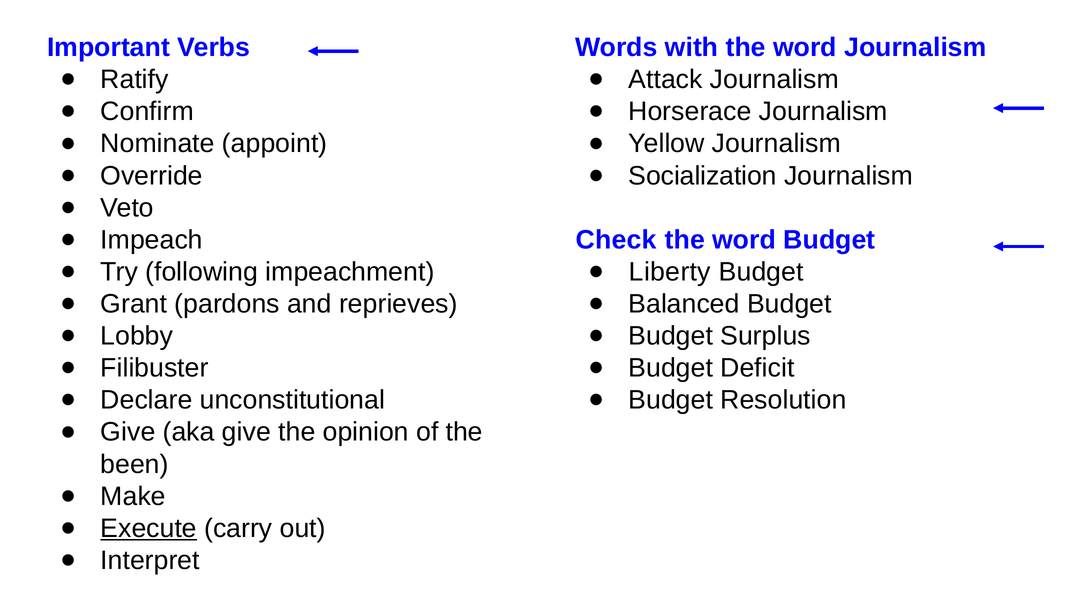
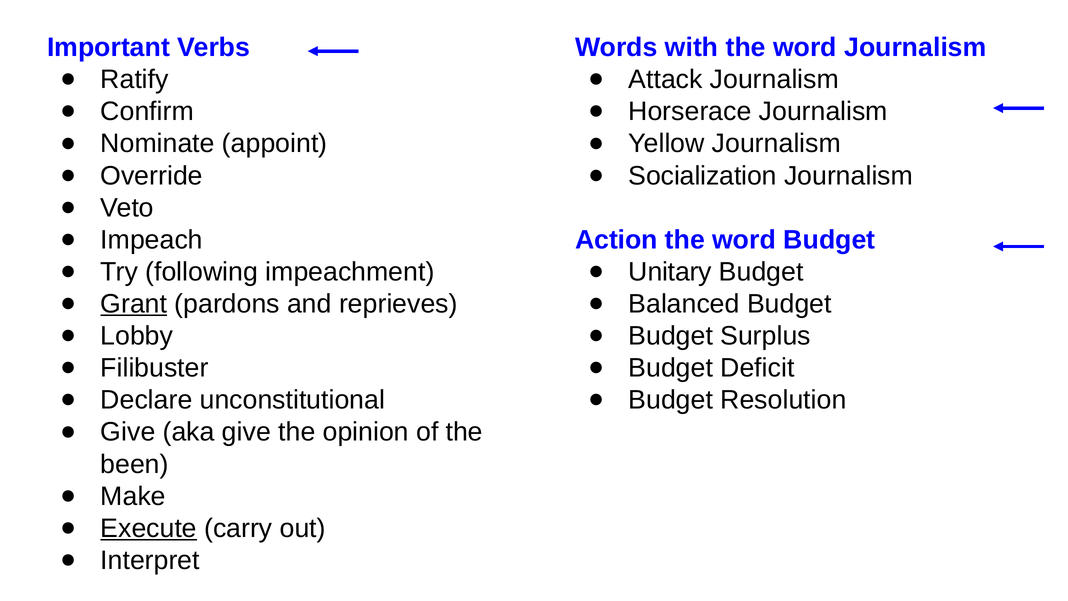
Check: Check -> Action (616, 240)
Liberty: Liberty -> Unitary (670, 272)
Grant underline: none -> present (134, 304)
